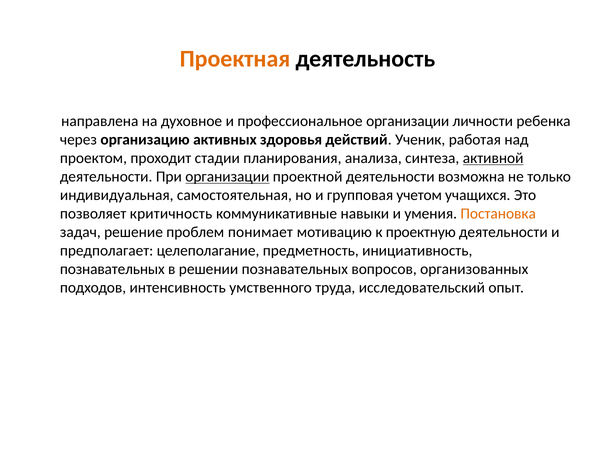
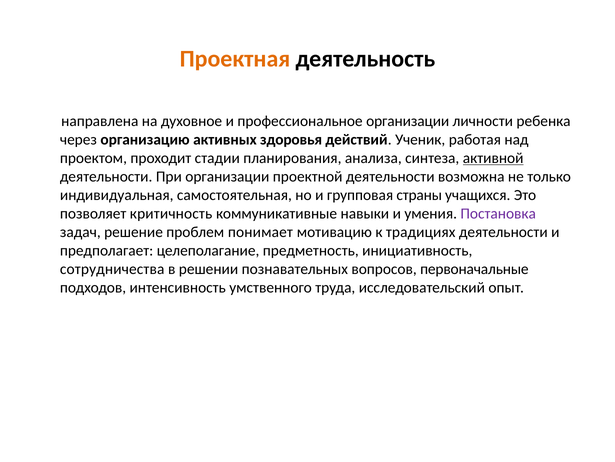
организации underline: present -> none (227, 176)
учетом: учетом -> страны (419, 195)
Постановка colour: orange -> purple (498, 213)
проектную: проектную -> традициях (421, 232)
познавательных: познавательных -> сотрудничества (112, 269)
организованных: организованных -> первоначальные (474, 269)
